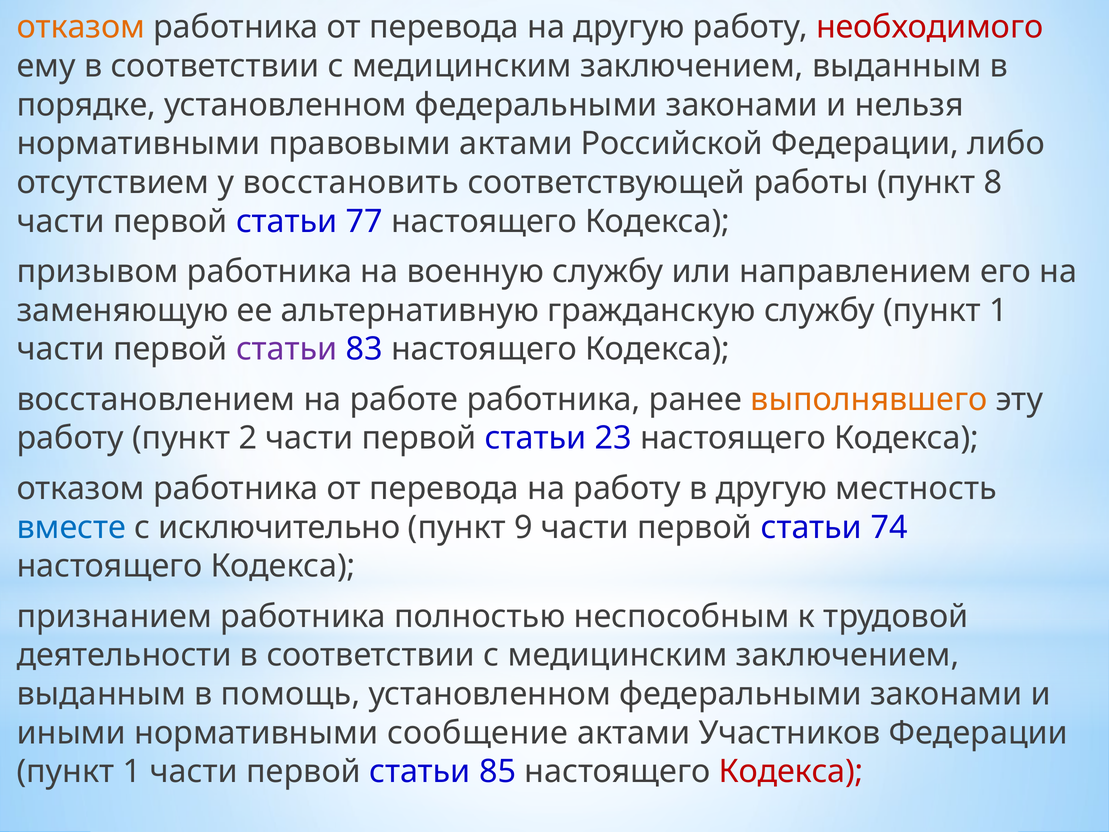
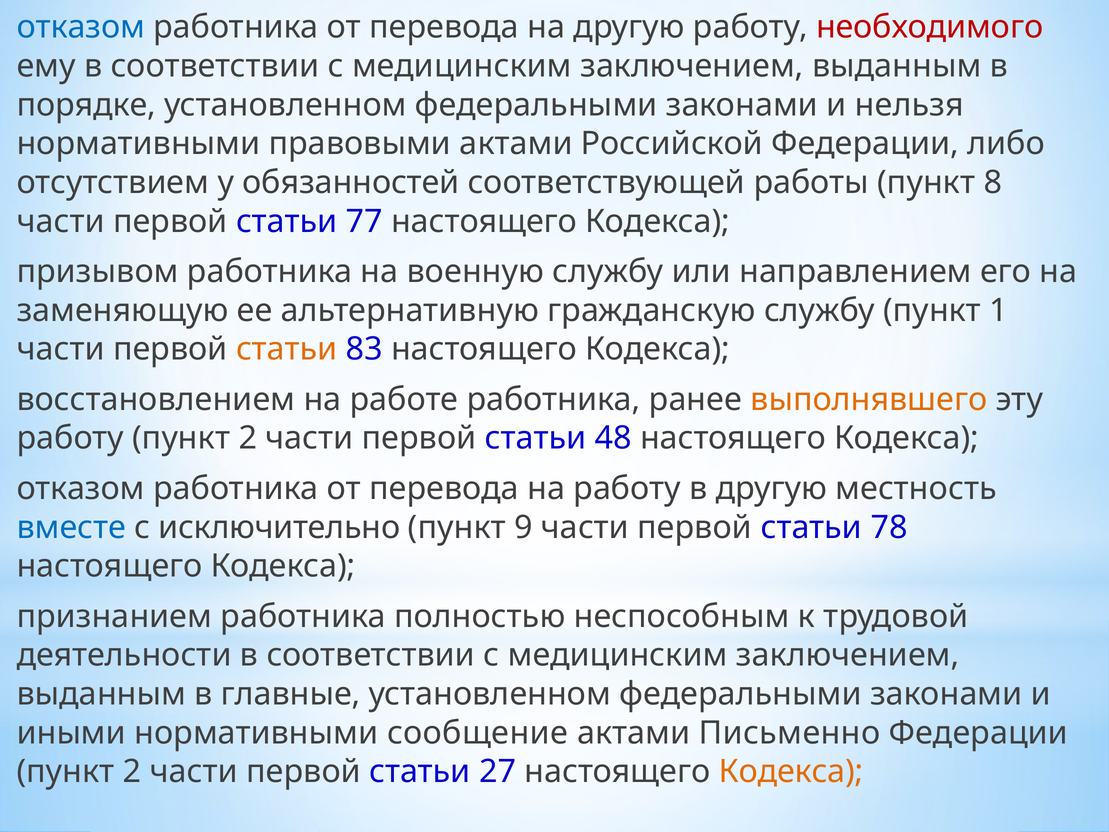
отказом colour: orange -> blue (81, 27)
восстановить: восстановить -> обязанностей (351, 182)
статьи colour: purple -> orange (287, 349)
23: 23 -> 48 (613, 438)
74: 74 -> 78 (889, 527)
помощь: помощь -> главные (291, 694)
Участников: Участников -> Письменно (789, 733)
1: 1 -> 2 (132, 771)
85: 85 -> 27 (498, 771)
Кодекса colour: red -> orange (791, 771)
